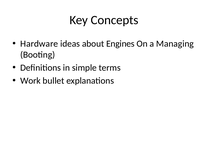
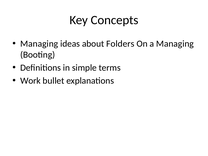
Hardware: Hardware -> Managing (39, 44)
Engines: Engines -> Folders (120, 44)
